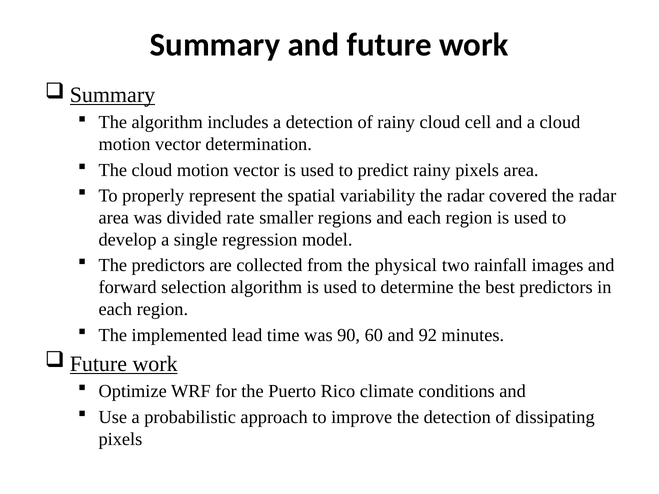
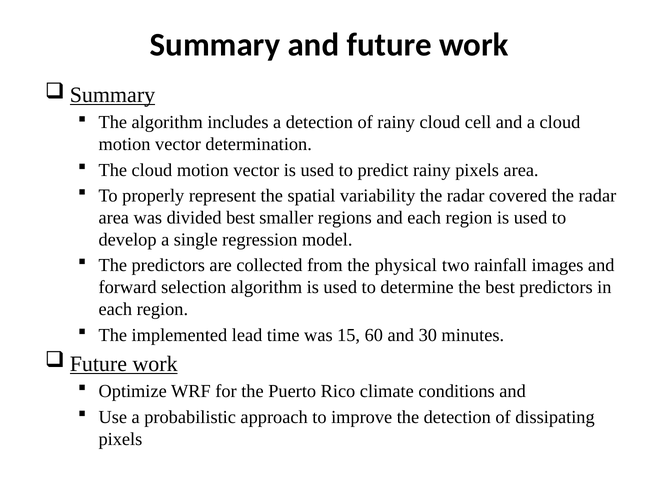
divided rate: rate -> best (241, 218)
90: 90 -> 15 (349, 335)
92: 92 -> 30 (428, 335)
